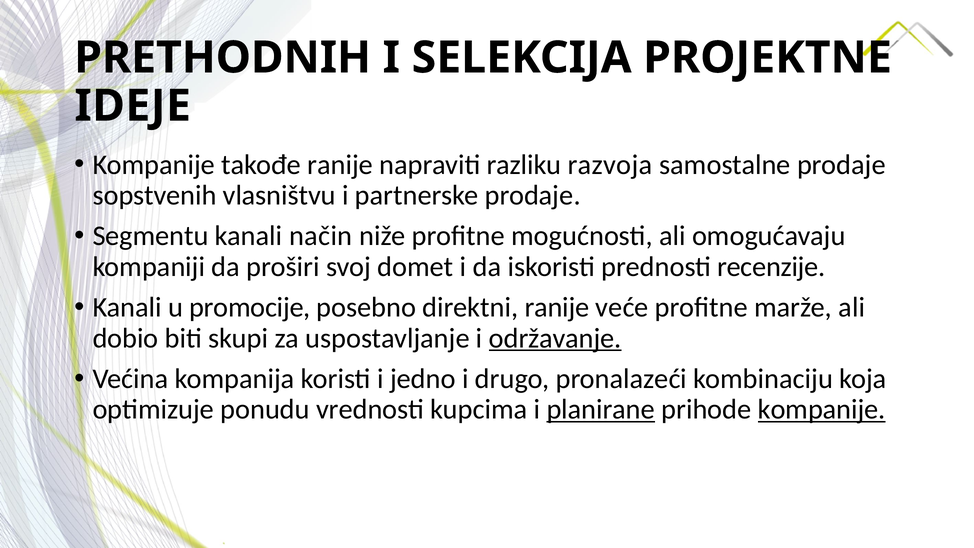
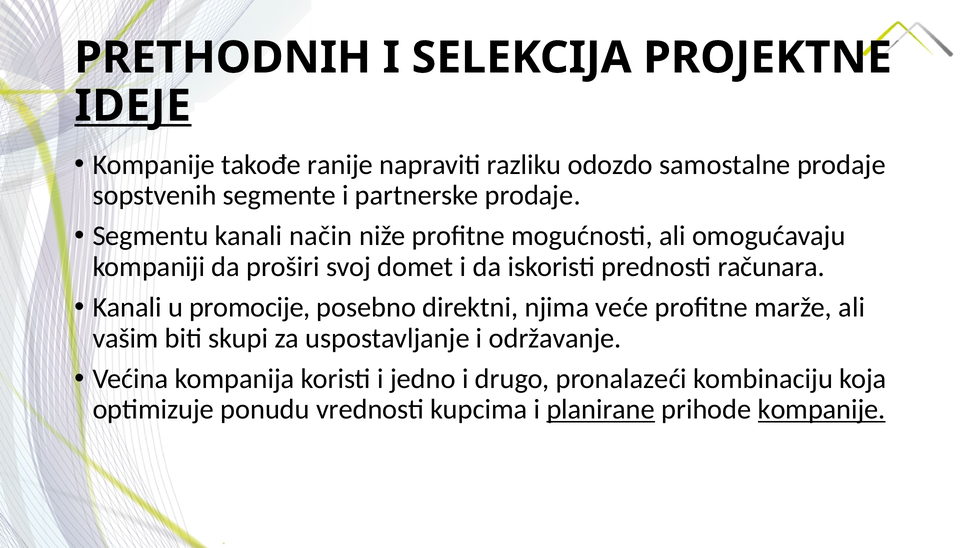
IDEJE underline: none -> present (133, 106)
razvoja: razvoja -> odozdo (610, 165)
vlasništvu: vlasništvu -> segmente (279, 195)
recenzije: recenzije -> računara (771, 267)
direktni ranije: ranije -> njima (557, 307)
dobio: dobio -> vašim (126, 338)
održavanje underline: present -> none (555, 338)
